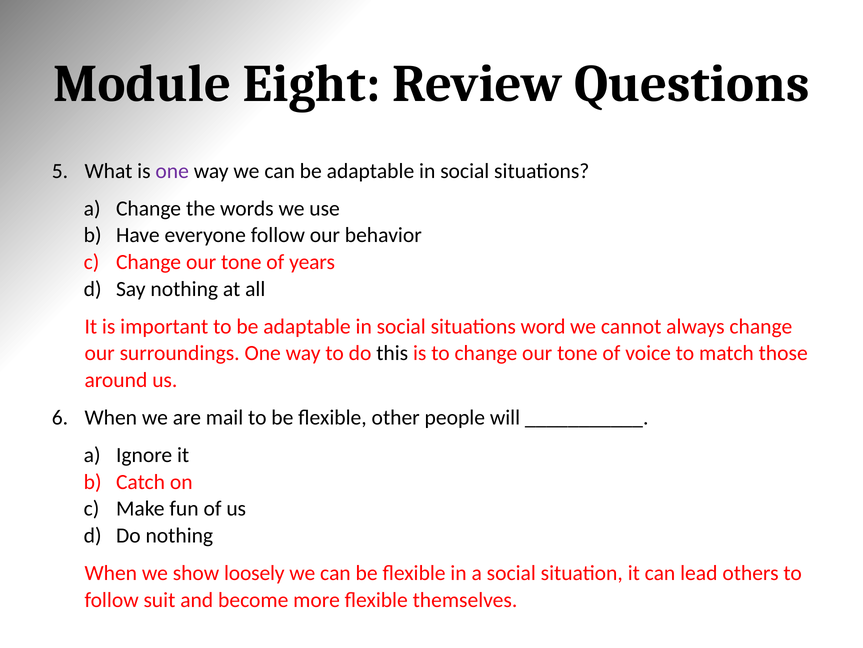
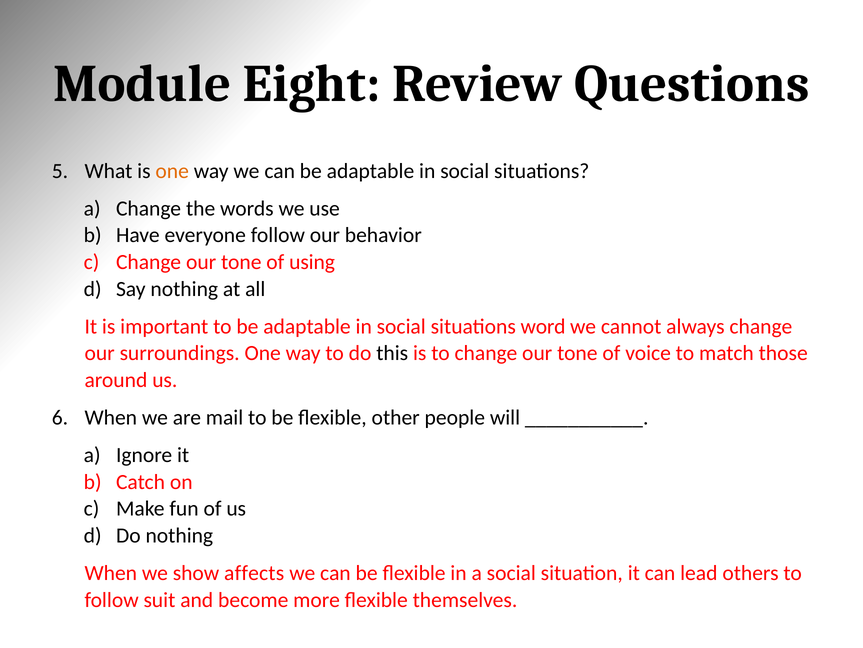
one colour: purple -> orange (172, 171)
years: years -> using (312, 262)
loosely: loosely -> affects (254, 573)
